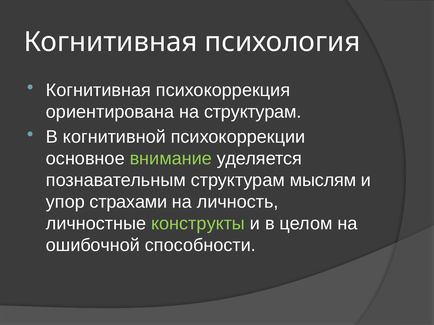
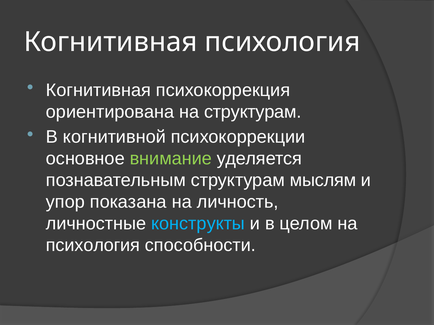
страхами: страхами -> показана (128, 202)
конструкты colour: light green -> light blue (198, 224)
ошибочной: ошибочной -> психология (93, 246)
